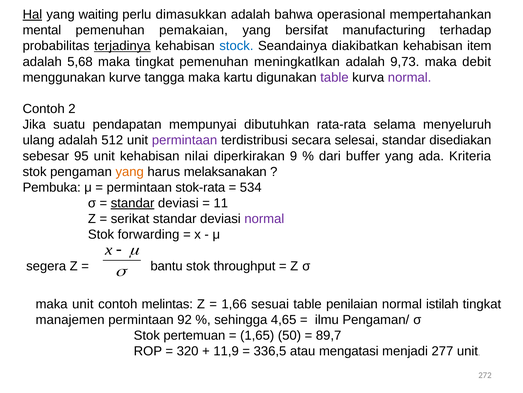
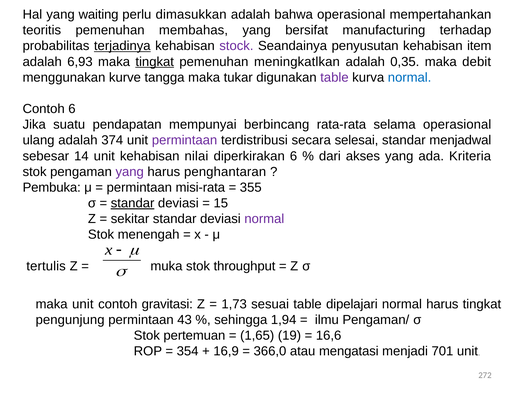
Hal underline: present -> none (32, 15)
mental: mental -> teoritis (42, 30)
pemakaian: pemakaian -> membahas (193, 30)
stock colour: blue -> purple (236, 46)
diakibatkan: diakibatkan -> penyusutan (365, 46)
5,68: 5,68 -> 6,93 (80, 62)
tingkat underline: none -> present (155, 62)
9,73: 9,73 -> 0,35 (405, 62)
kartu: kartu -> tukar (238, 77)
normal colour: purple -> blue (410, 77)
Contoh 2: 2 -> 6 (72, 109)
dibutuhkan: dibutuhkan -> berbincang (277, 124)
selama menyeluruh: menyeluruh -> operasional (457, 124)
512: 512 -> 374 (112, 140)
disediakan: disediakan -> menjadwal (460, 140)
95: 95 -> 14 (81, 156)
diperkirakan 9: 9 -> 6 (294, 156)
buffer: buffer -> akses (363, 156)
yang colour: orange -> purple (130, 171)
melaksanakan: melaksanakan -> penghantaran (225, 171)
stok-rata: stok-rata -> misi-rata (200, 187)
534: 534 -> 355 (251, 187)
11: 11 -> 15 (221, 203)
serikat: serikat -> sekitar (130, 218)
forwarding: forwarding -> menengah (149, 234)
segera: segera -> tertulis (46, 266)
bantu: bantu -> muka (166, 266)
melintas: melintas -> gravitasi (167, 303)
1,66: 1,66 -> 1,73 (234, 303)
penilaian: penilaian -> dipelajari (352, 303)
normal istilah: istilah -> harus (442, 303)
manajemen: manajemen -> pengunjung (70, 319)
92: 92 -> 43 (185, 319)
4,65: 4,65 -> 1,94 (284, 319)
50: 50 -> 19 (289, 335)
89,7: 89,7 -> 16,6 (329, 335)
320: 320 -> 354 (188, 351)
11,9: 11,9 -> 16,9 (226, 351)
336,5: 336,5 -> 366,0 (270, 351)
277: 277 -> 701 (442, 351)
